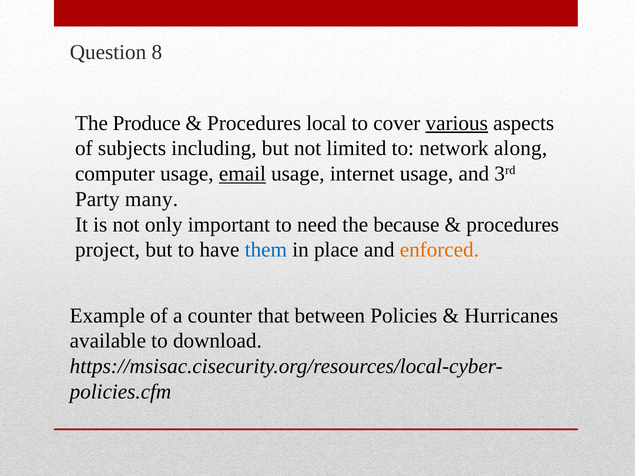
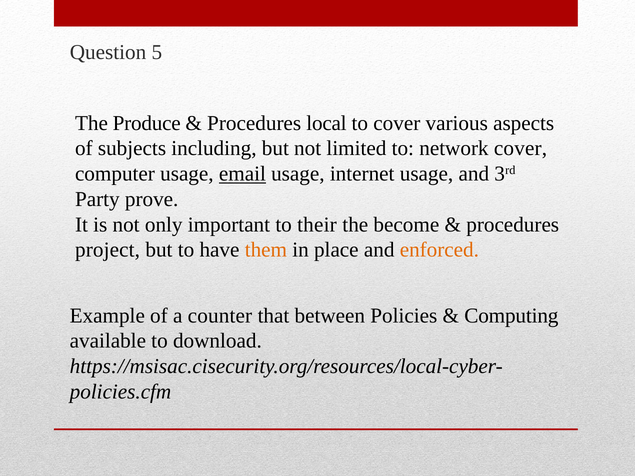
8: 8 -> 5 (157, 52)
various underline: present -> none (457, 123)
network along: along -> cover (521, 149)
many: many -> prove (152, 199)
need: need -> their (317, 225)
because: because -> become (406, 225)
them colour: blue -> orange (266, 250)
Hurricanes: Hurricanes -> Computing (511, 316)
